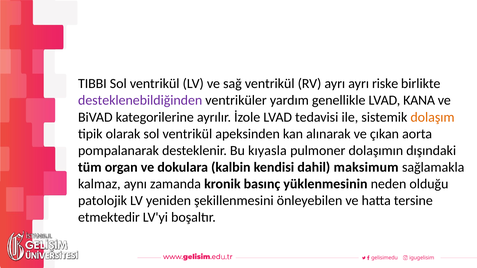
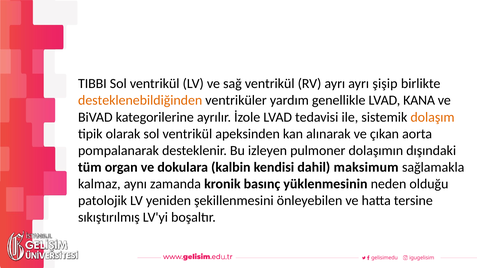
riske: riske -> şişip (385, 84)
desteklenebildiğinden colour: purple -> orange (140, 101)
kıyasla: kıyasla -> izleyen (267, 151)
etmektedir: etmektedir -> sıkıştırılmış (109, 217)
